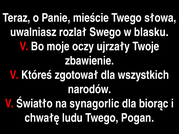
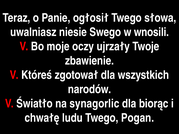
mieście: mieście -> ogłosił (91, 18)
rozlał: rozlał -> niesie (73, 32)
blasku: blasku -> wnosili (151, 32)
